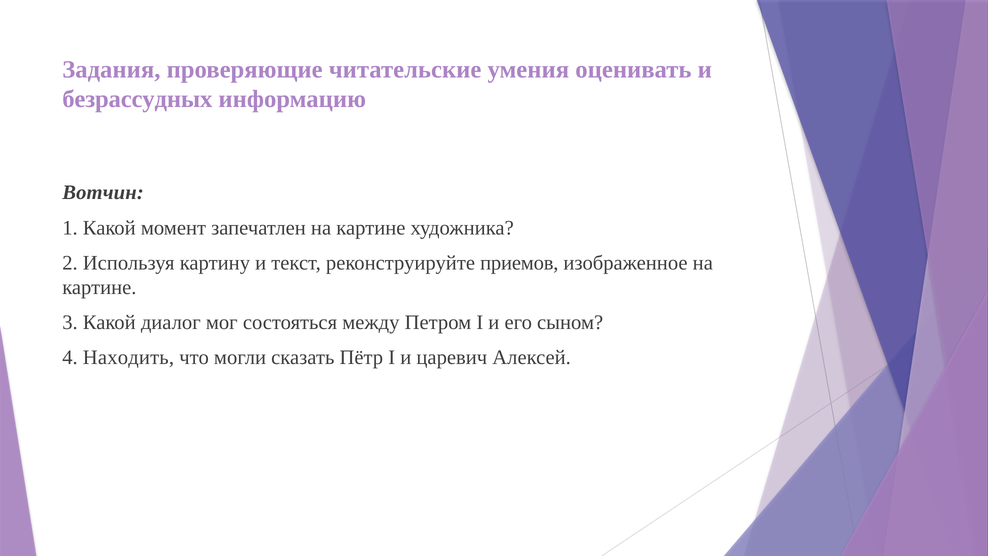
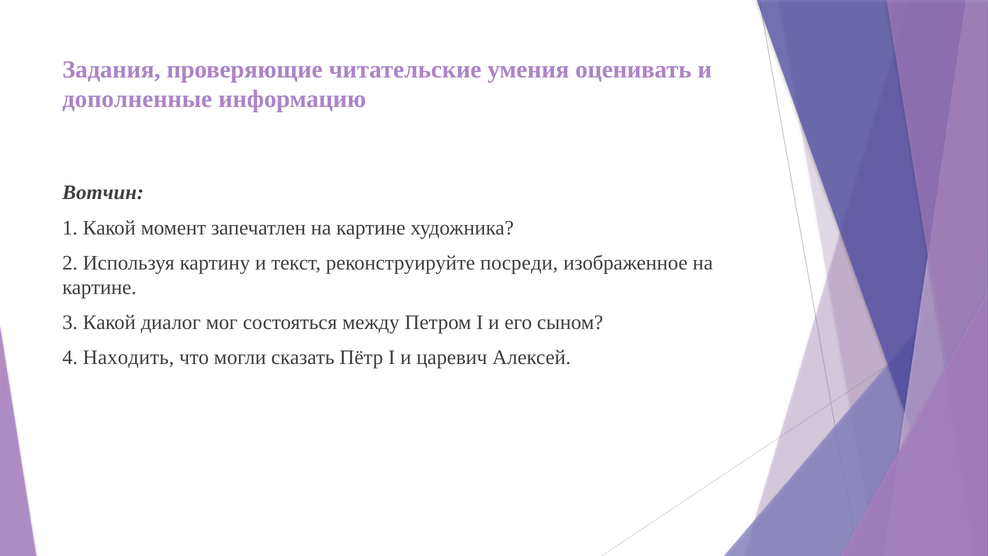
безрассудных: безрассудных -> дополненные (137, 99)
приемов: приемов -> посреди (519, 263)
